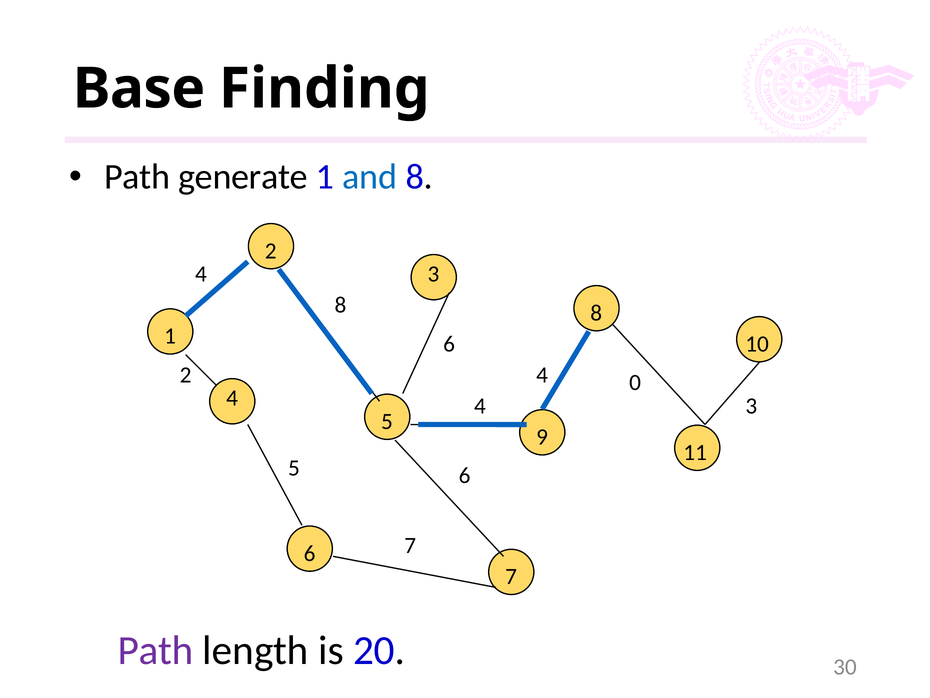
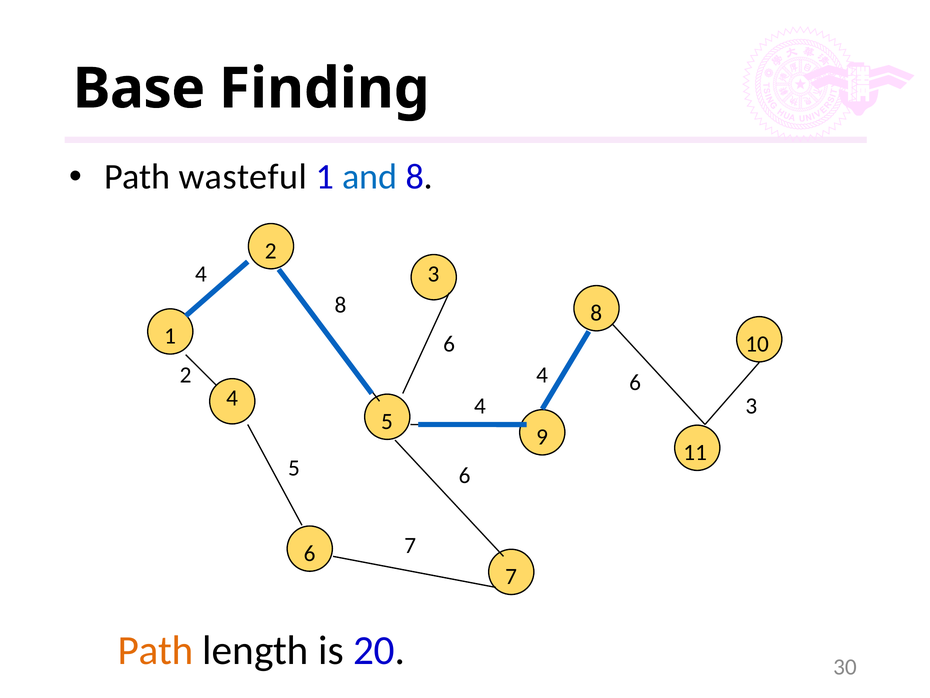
generate: generate -> wasteful (243, 177)
0: 0 -> 6 (635, 382)
Path colour: purple -> orange (156, 650)
